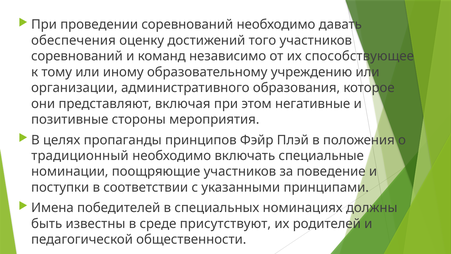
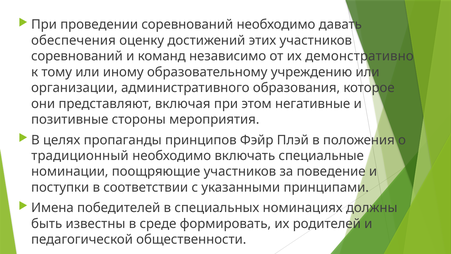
того: того -> этих (262, 40)
способствующее: способствующее -> демонстративно (359, 56)
присутствуют: присутствуют -> формировать (225, 224)
